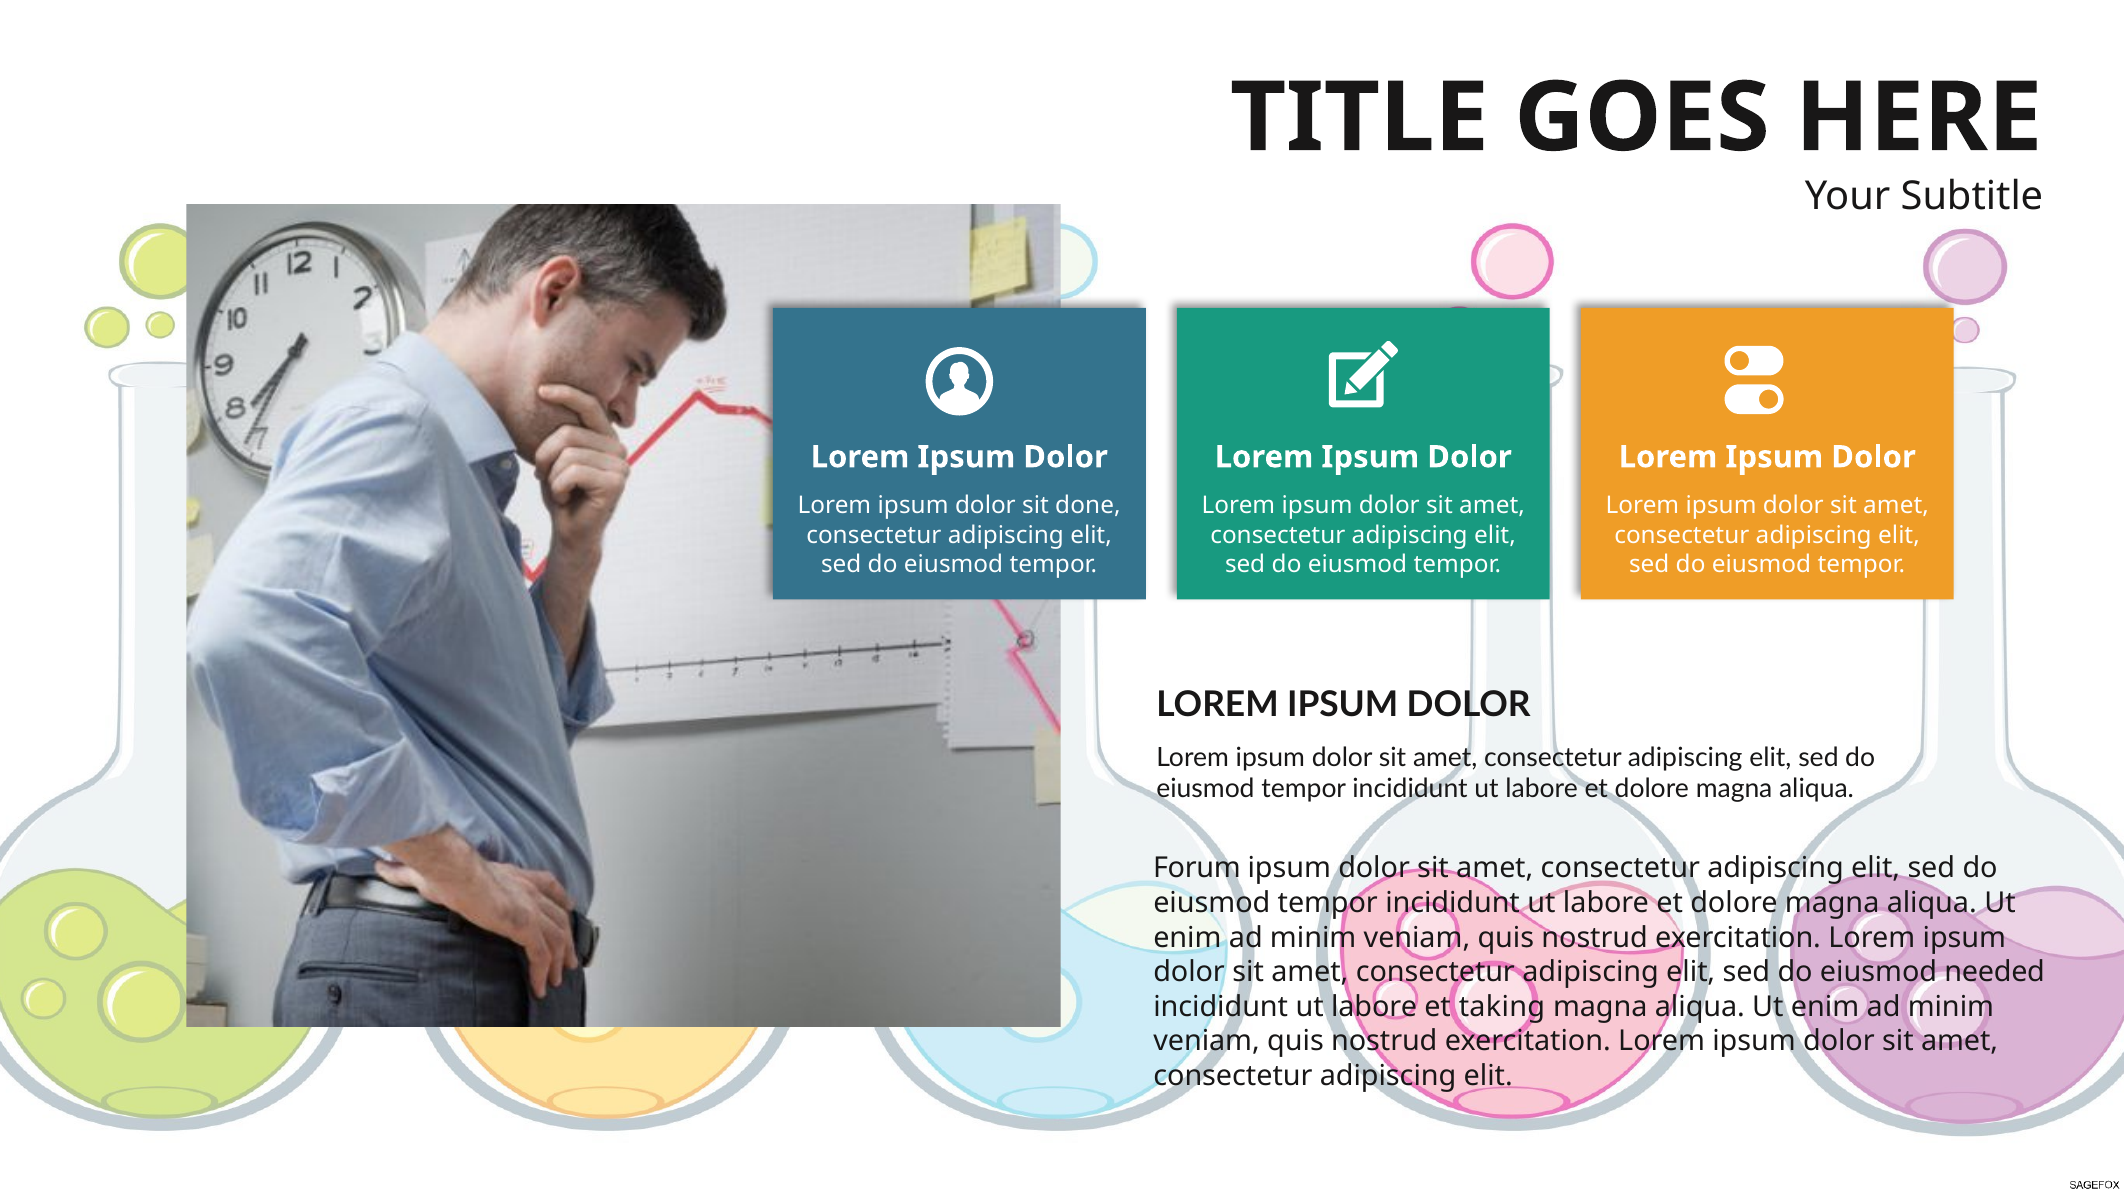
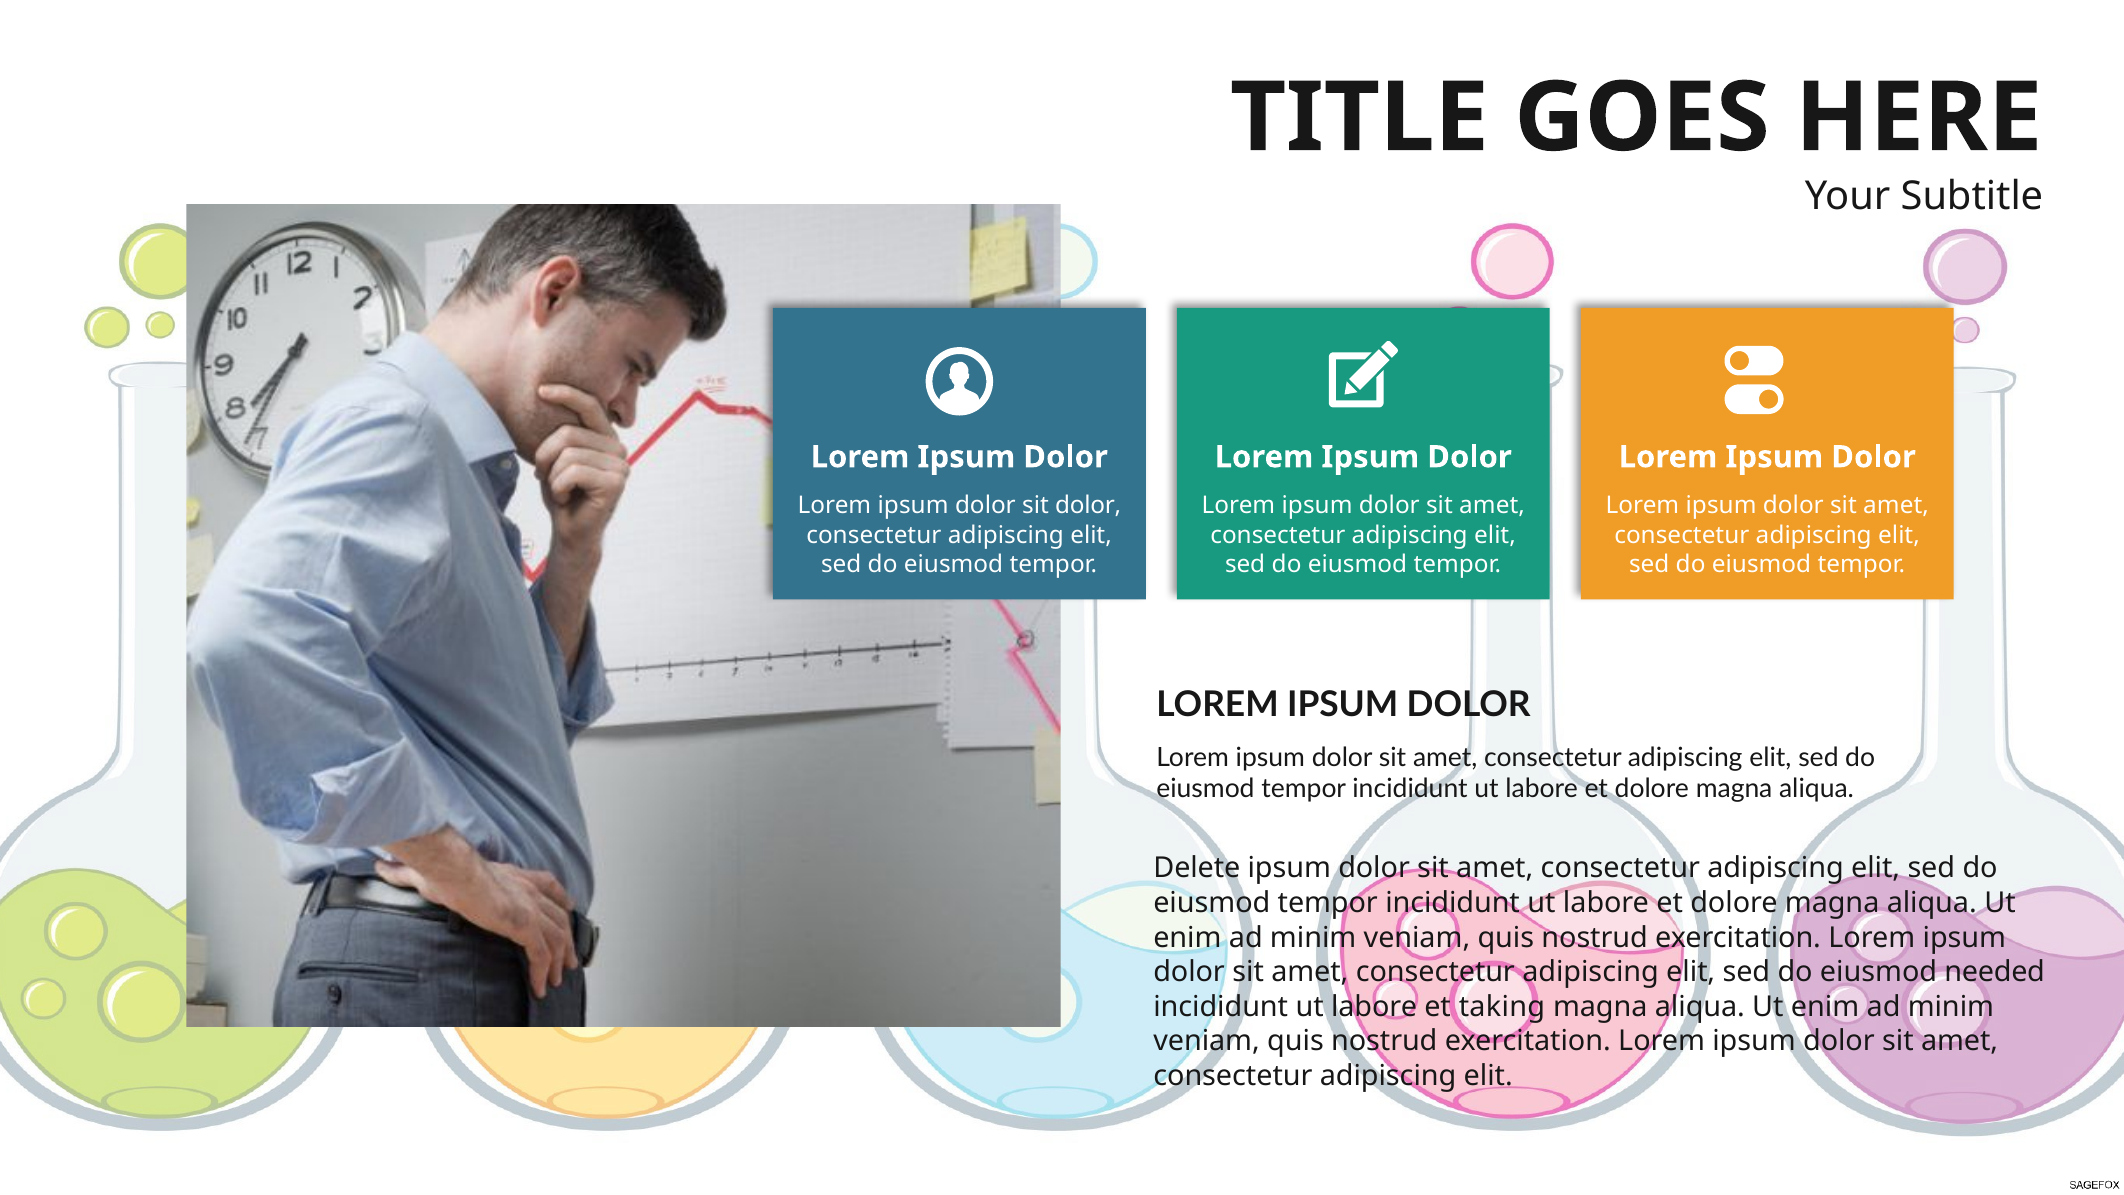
sit done: done -> dolor (1088, 506)
Forum: Forum -> Delete (1197, 868)
